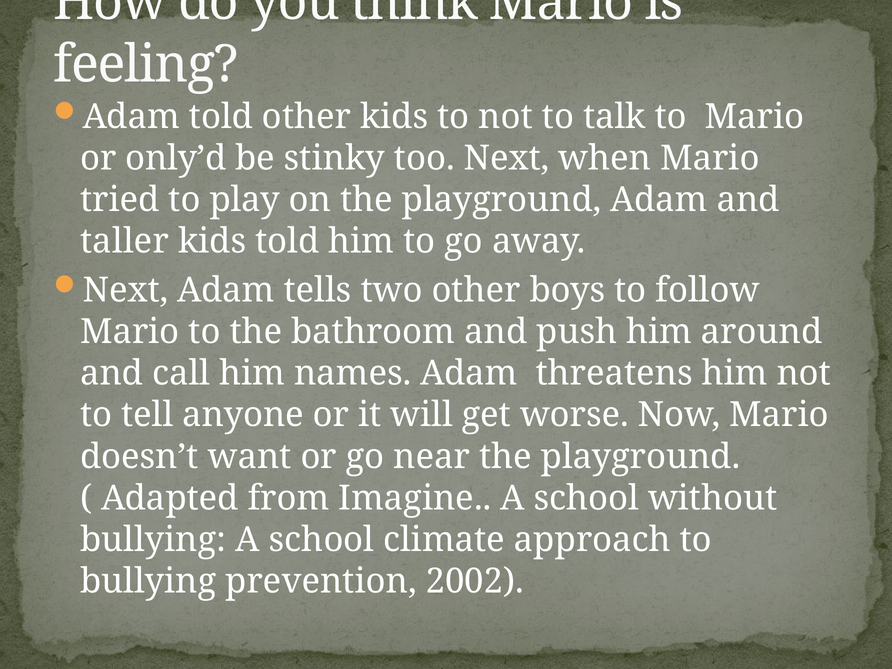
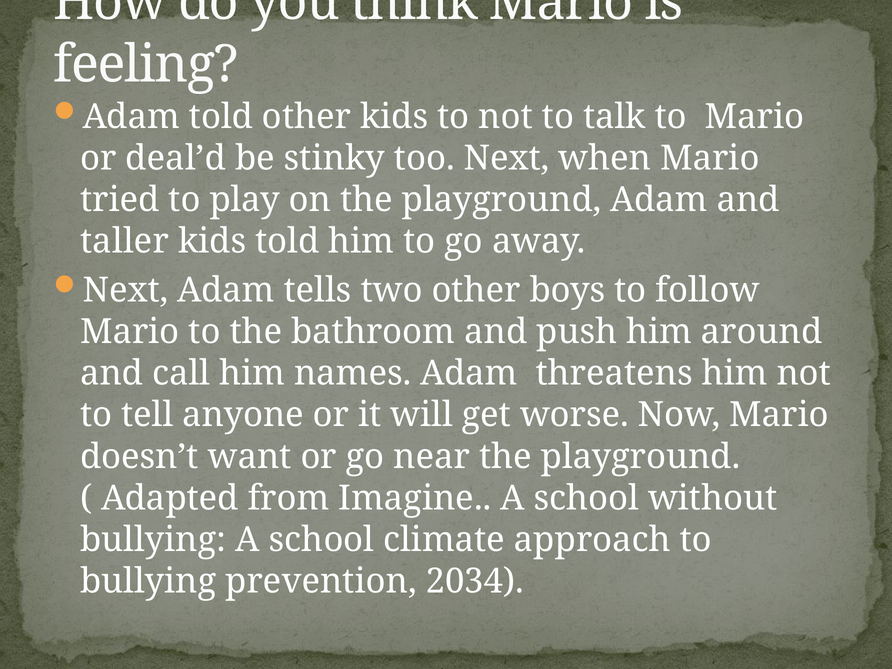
only’d: only’d -> deal’d (176, 158)
2002: 2002 -> 2034 (475, 581)
